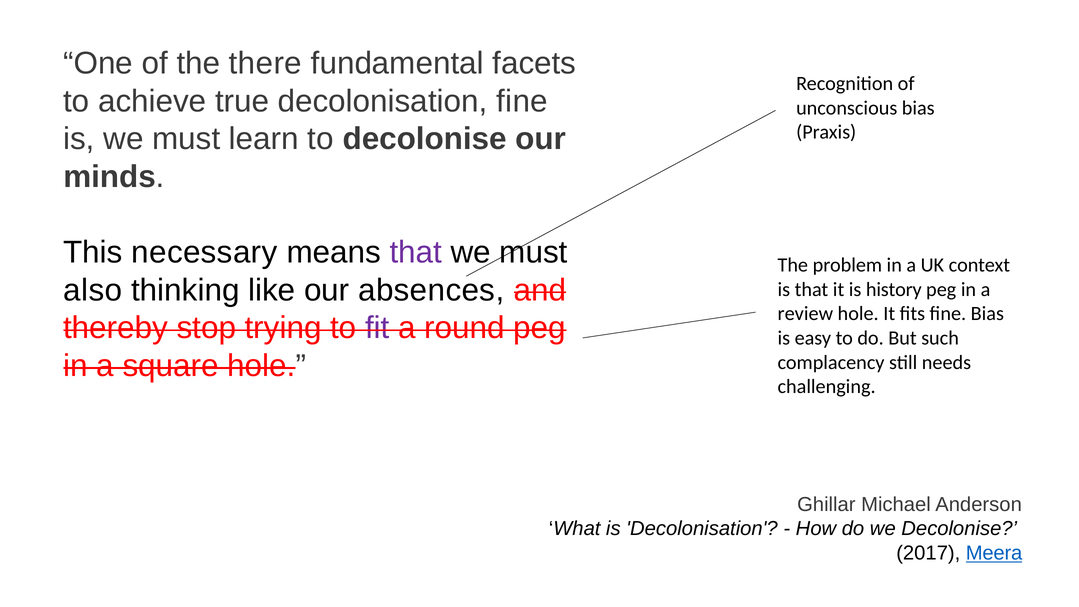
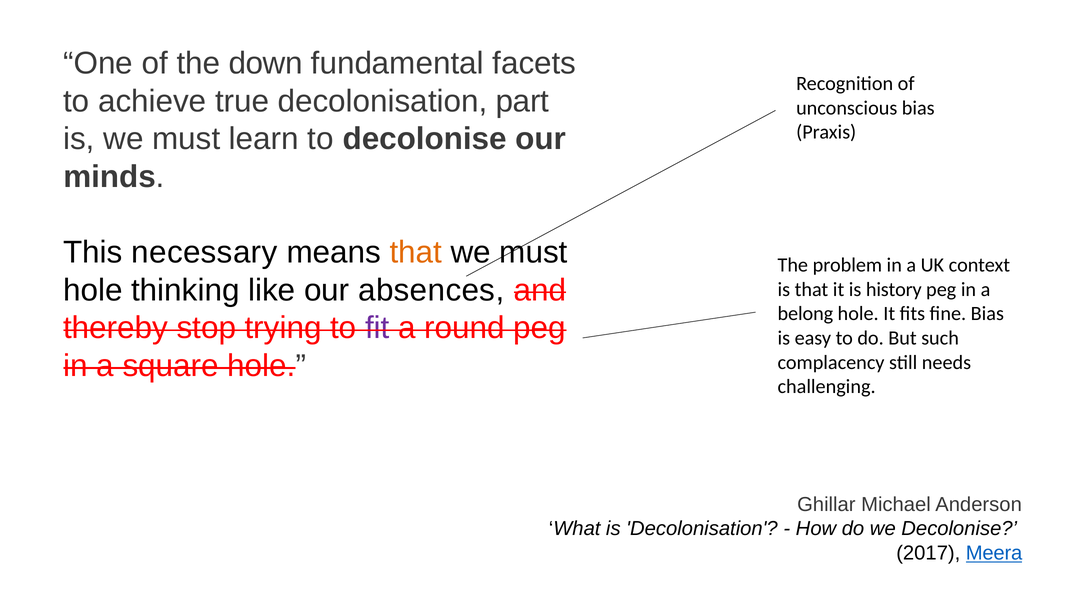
there: there -> down (266, 63)
decolonisation fine: fine -> part (522, 101)
that colour: purple -> orange (416, 252)
also: also -> hole (93, 290)
review: review -> belong (805, 314)
